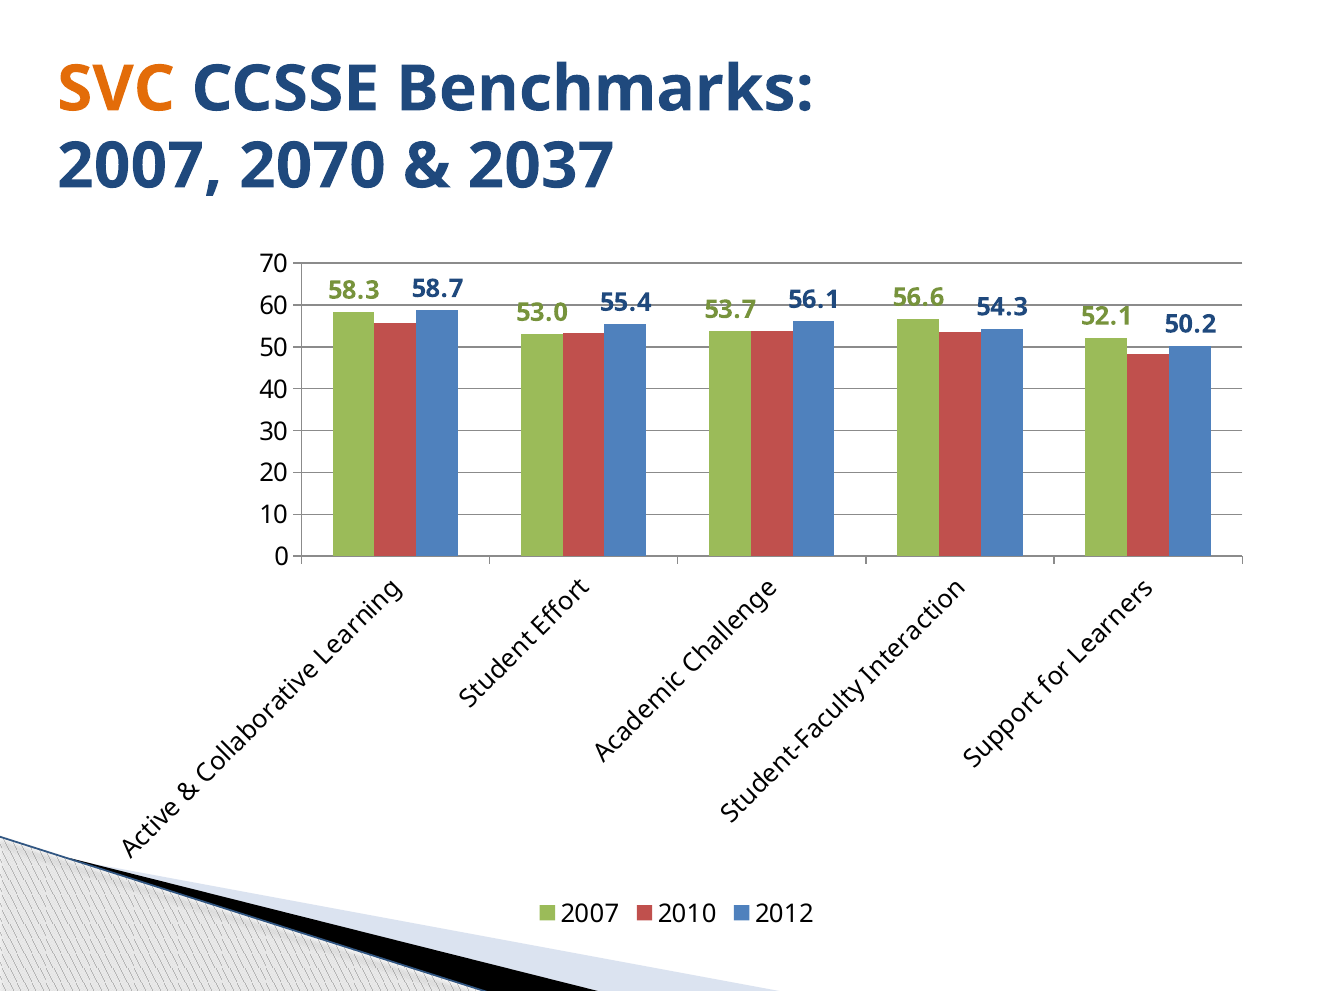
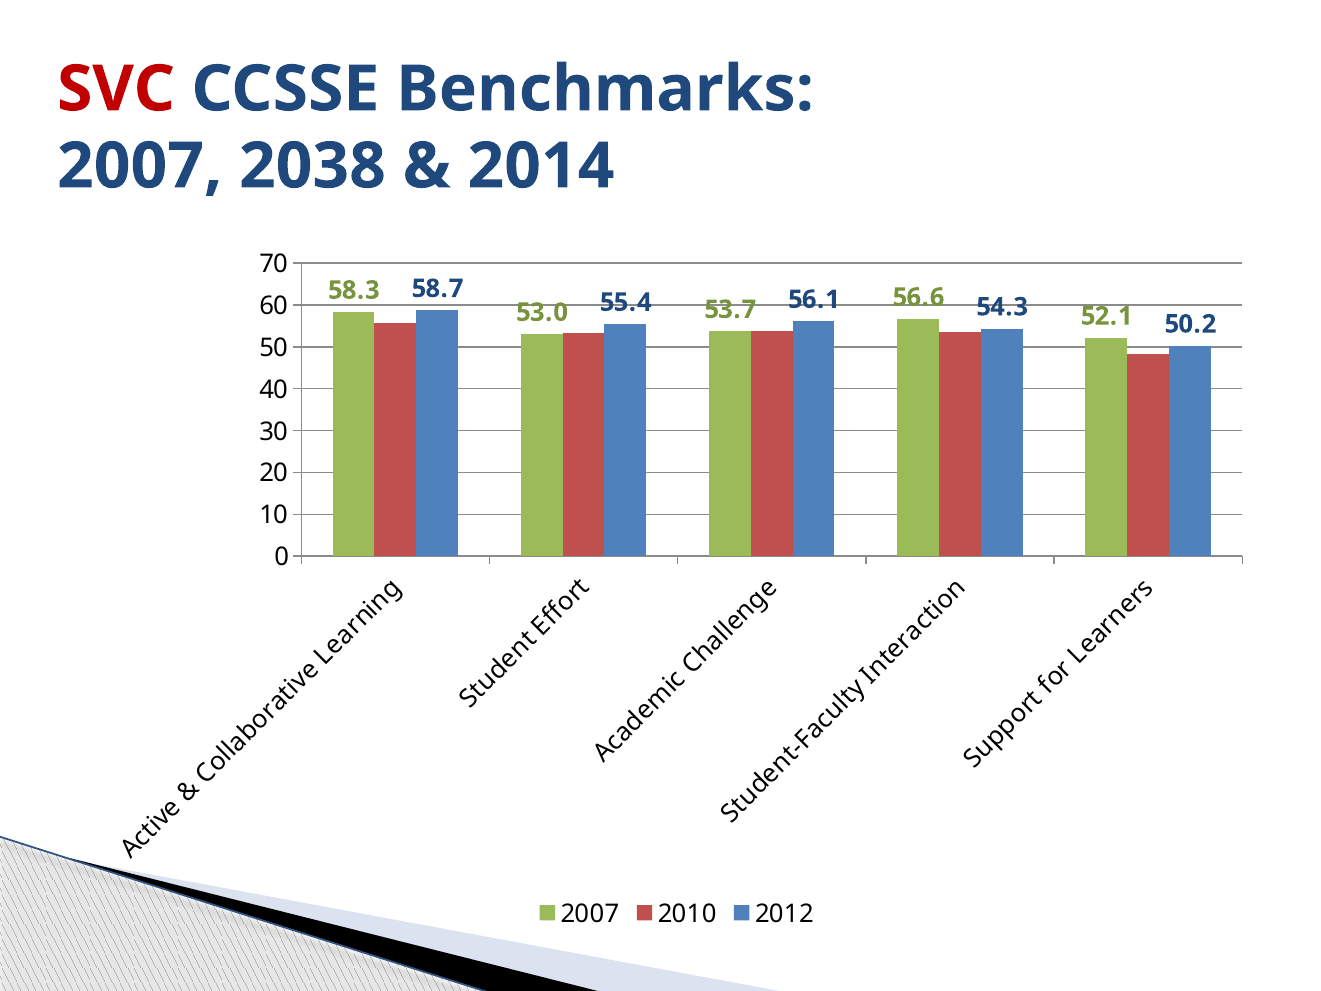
SVC colour: orange -> red (116, 89)
2070: 2070 -> 2038 (312, 166)
2037: 2037 -> 2014 (541, 166)
